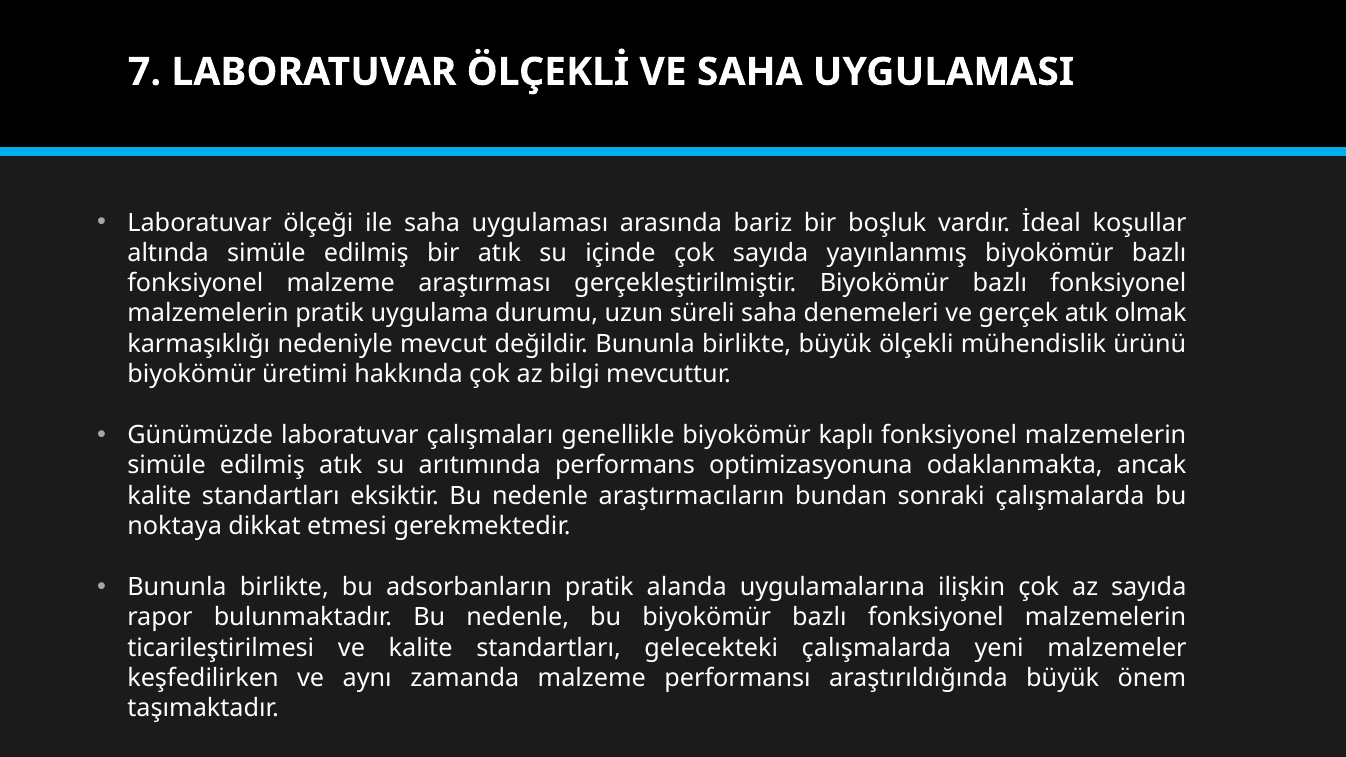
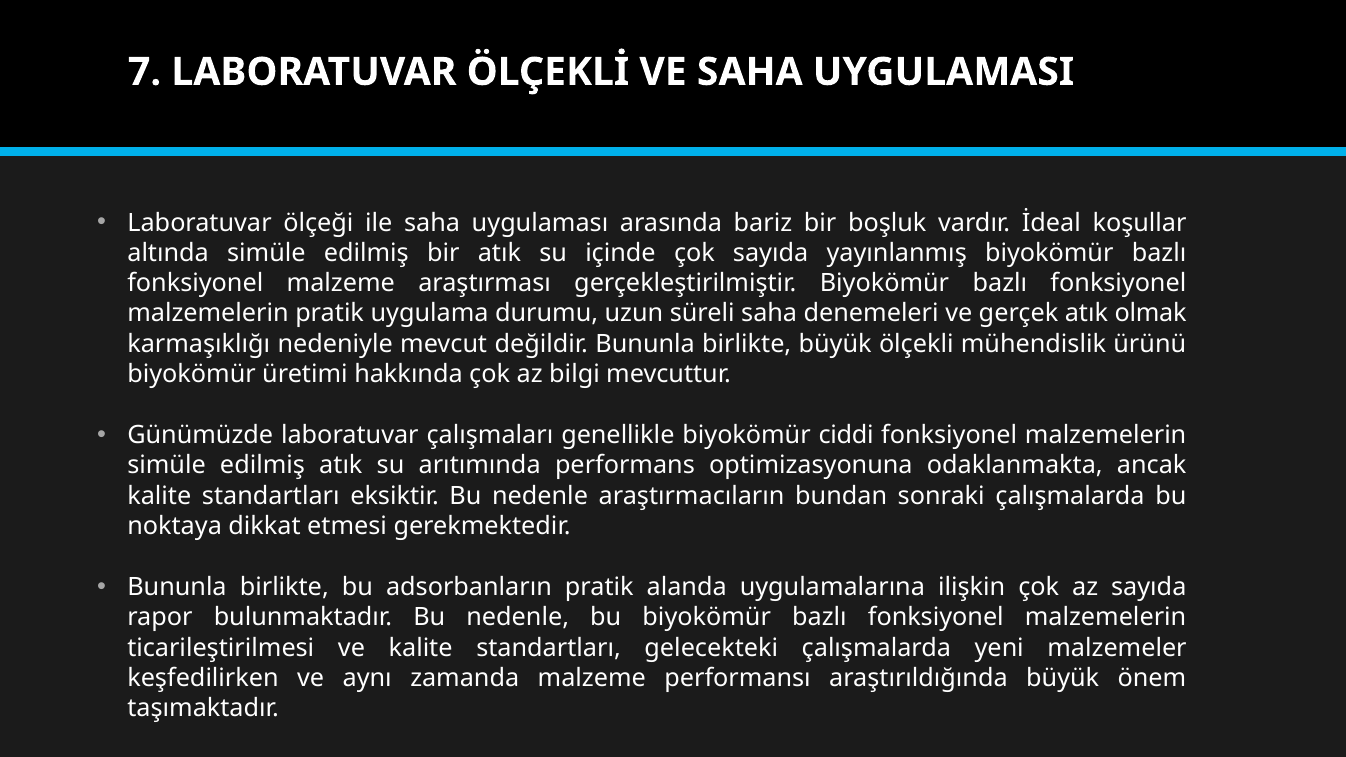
kaplı: kaplı -> ciddi (846, 435)
